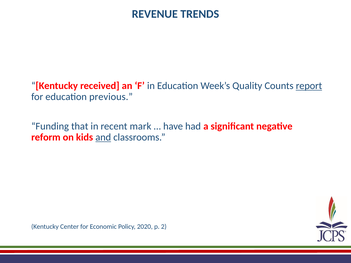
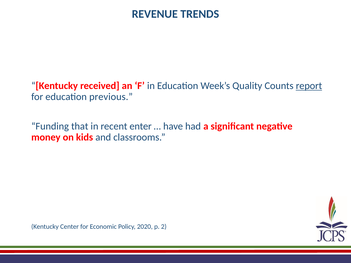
mark: mark -> enter (141, 126)
reform: reform -> money (46, 137)
and underline: present -> none (103, 137)
